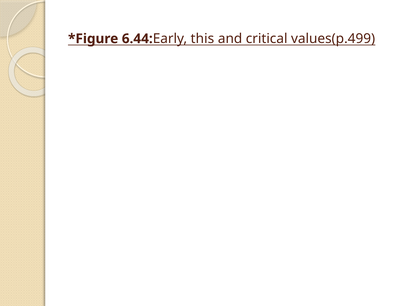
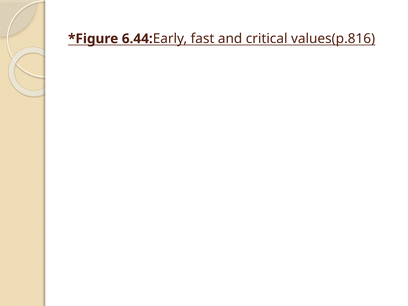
this: this -> fast (202, 39)
values(p.499: values(p.499 -> values(p.816 (333, 39)
